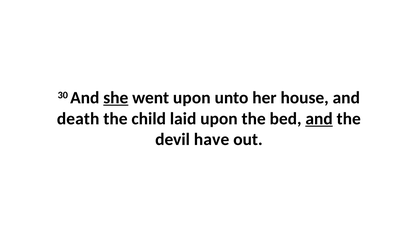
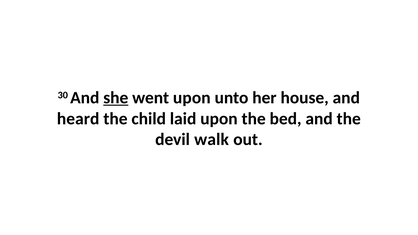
death: death -> heard (78, 119)
and underline: present -> none (319, 119)
have: have -> walk (212, 140)
